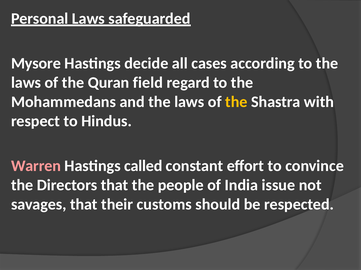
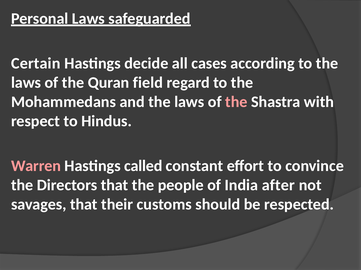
Mysore: Mysore -> Certain (36, 64)
the colour: yellow -> pink (236, 102)
issue: issue -> after (278, 186)
